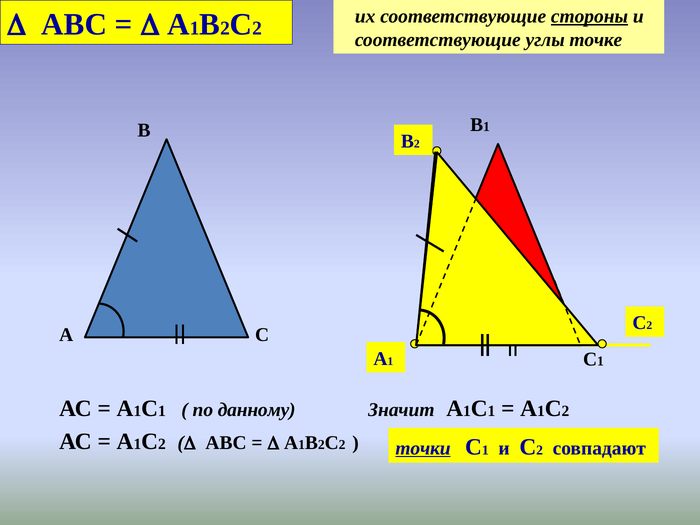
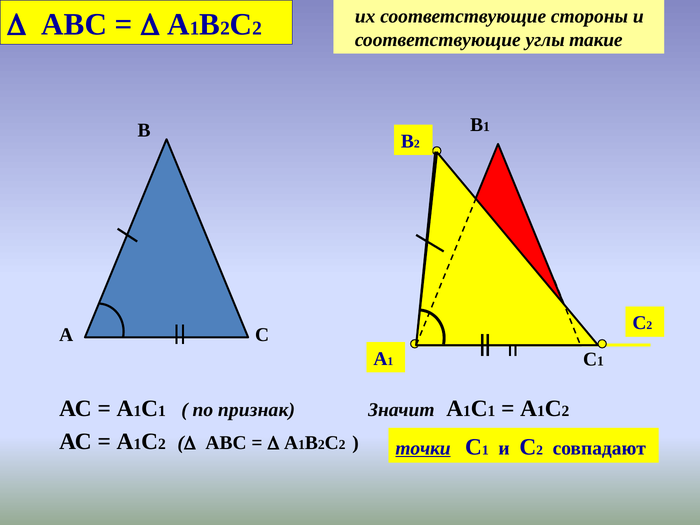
стороны underline: present -> none (589, 16)
точке: точке -> такие (596, 40)
данному: данному -> признак (256, 410)
